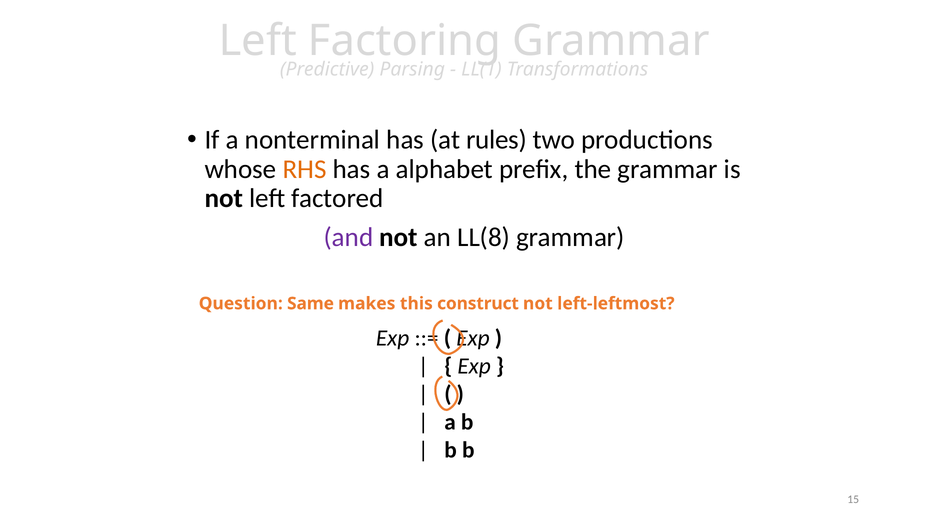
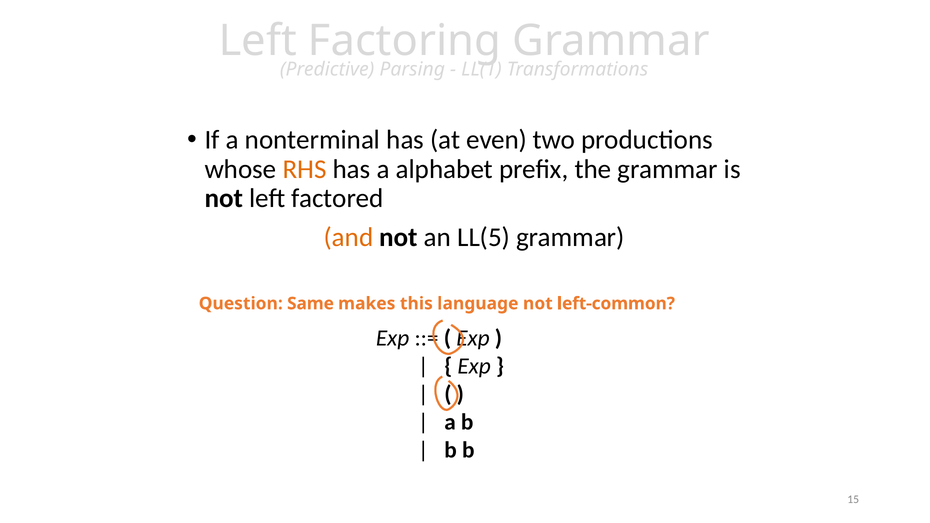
rules: rules -> even (497, 140)
and colour: purple -> orange (348, 237)
LL(8: LL(8 -> LL(5 (484, 237)
construct: construct -> language (478, 304)
left-leftmost: left-leftmost -> left-common (616, 304)
